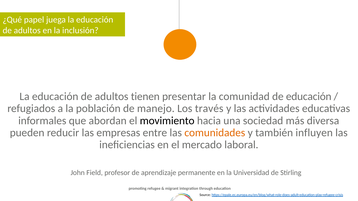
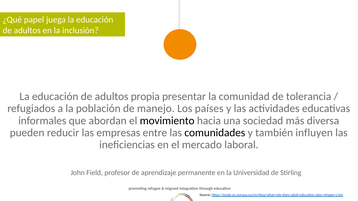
tienen: tienen -> propia (145, 97)
de educación: educación -> tolerancia (309, 97)
través: través -> países (209, 109)
comunidades colour: orange -> black (215, 133)
